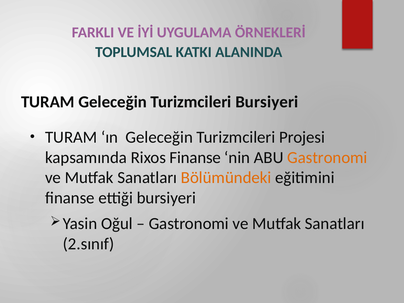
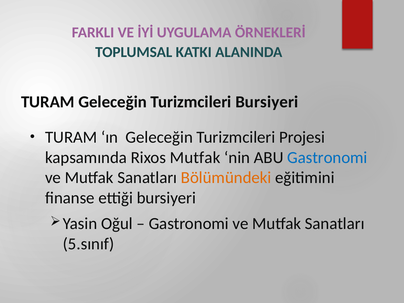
Rixos Finanse: Finanse -> Mutfak (195, 158)
Gastronomi colour: orange -> blue (327, 158)
2.sınıf: 2.sınıf -> 5.sınıf (89, 244)
